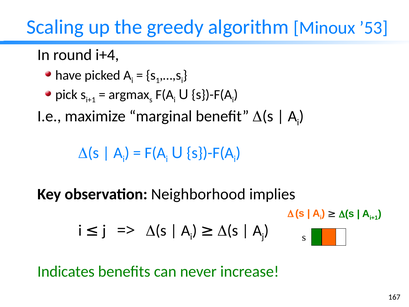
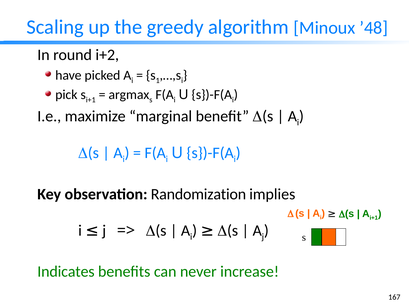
’53: ’53 -> ’48 (374, 28)
i+4: i+4 -> i+2 (107, 55)
Neighborhood: Neighborhood -> Randomization (198, 194)
